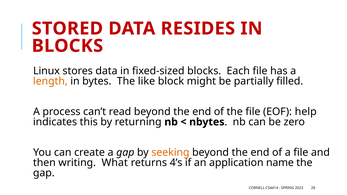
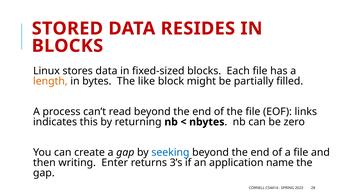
help: help -> links (306, 112)
seeking colour: orange -> blue (170, 153)
What: What -> Enter (115, 163)
4’s: 4’s -> 3’s (176, 163)
